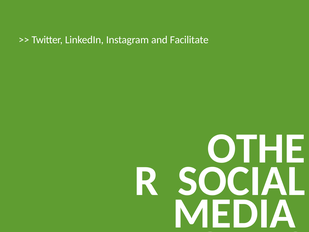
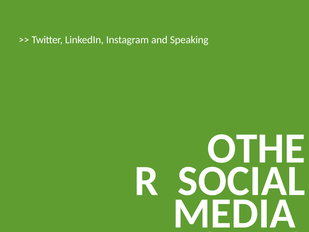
Facilitate: Facilitate -> Speaking (189, 40)
